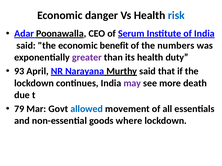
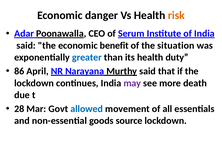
risk colour: blue -> orange (176, 15)
numbers: numbers -> situation (176, 46)
greater colour: purple -> blue (87, 58)
93: 93 -> 86 (19, 71)
79: 79 -> 28 (19, 109)
where: where -> source (129, 121)
